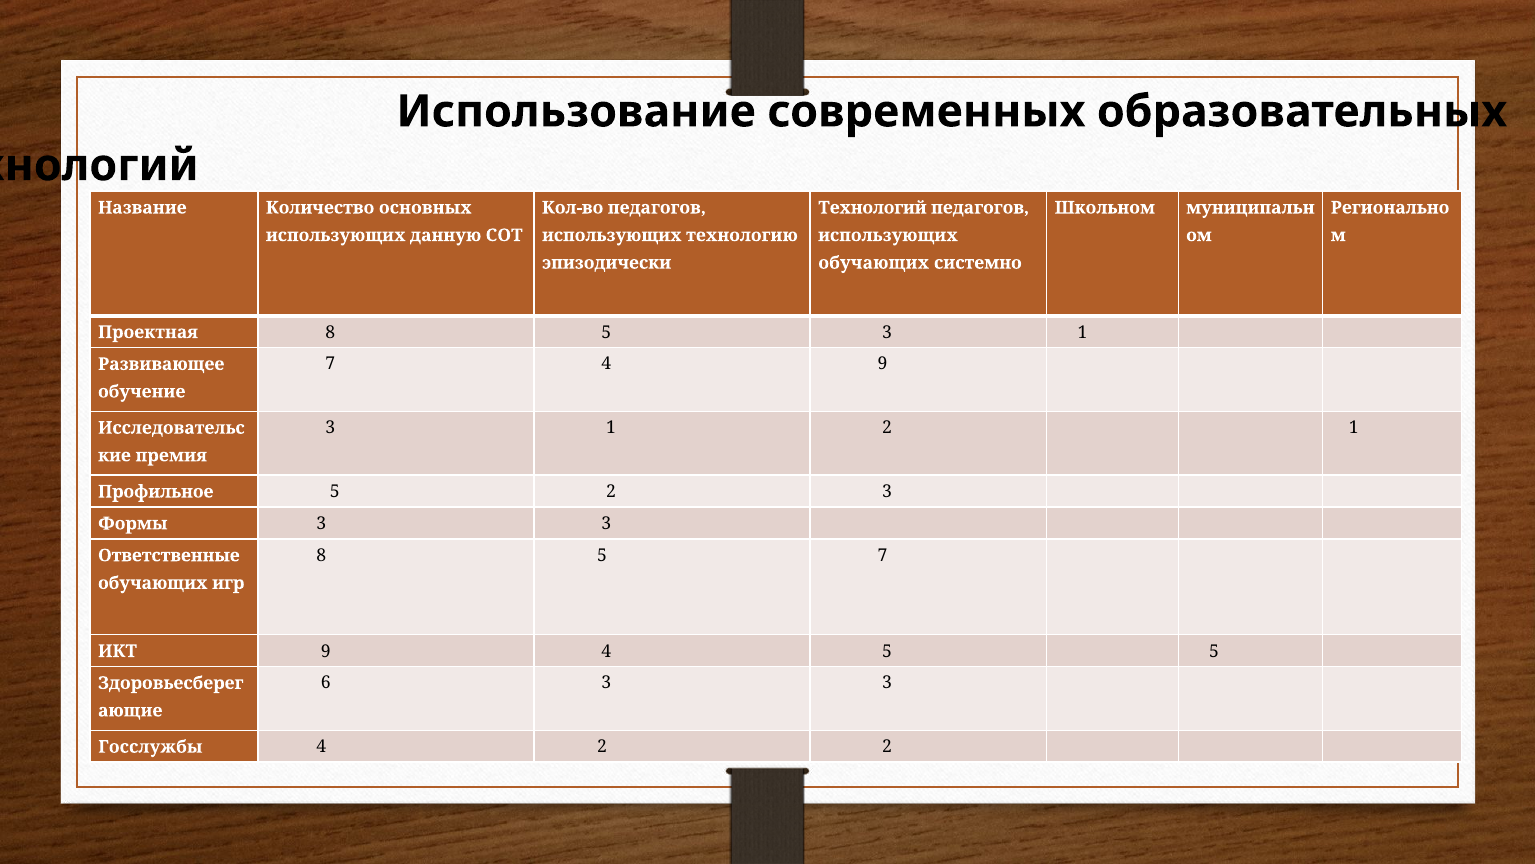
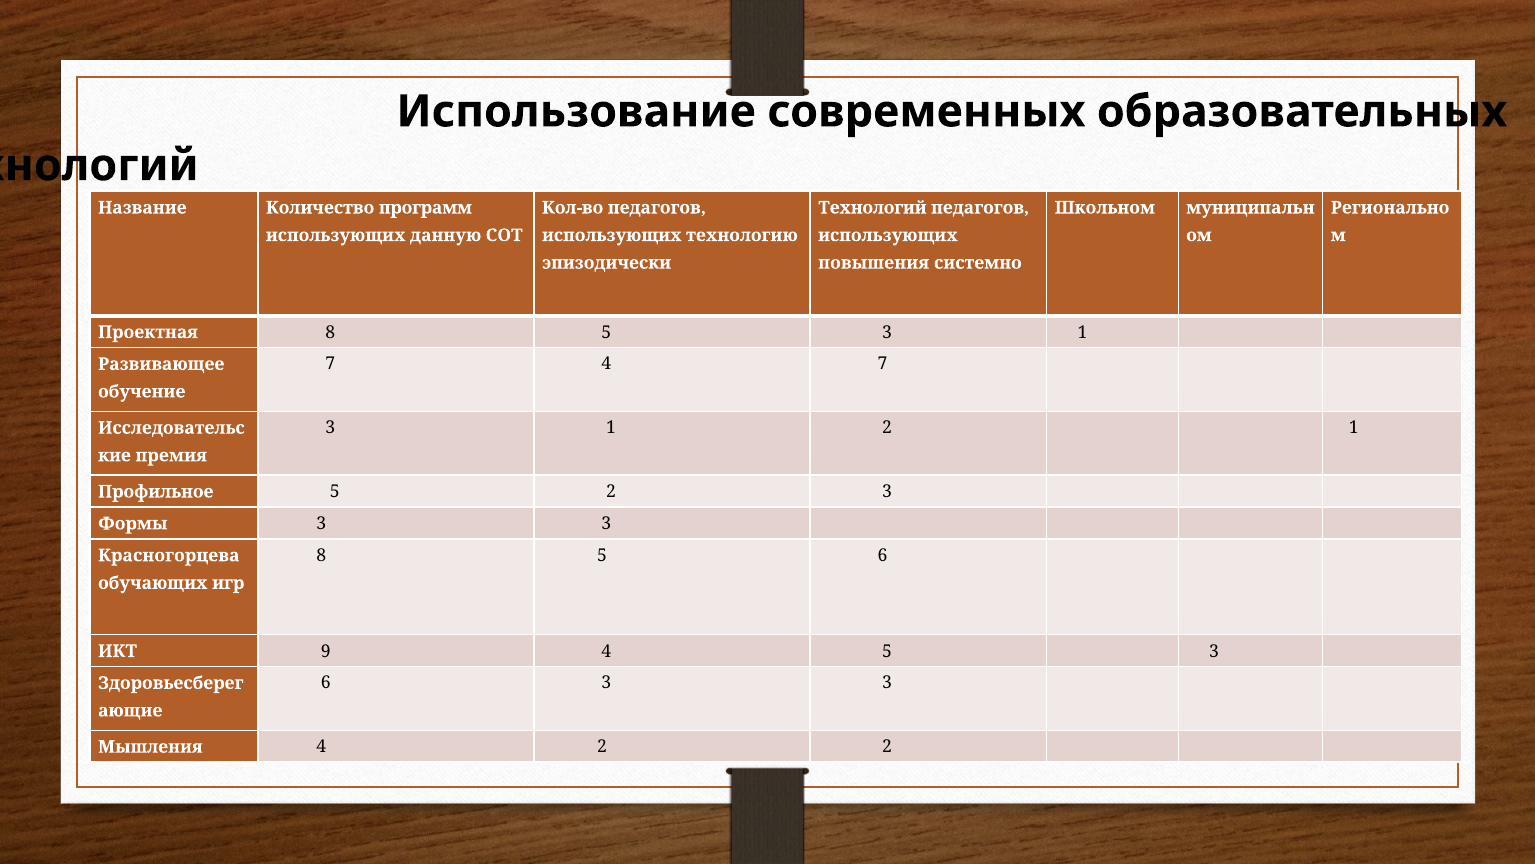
основных: основных -> программ (425, 208)
обучающих: обучающих -> повышения (874, 263)
4 9: 9 -> 7 (882, 364)
Ответственные: Ответственные -> Красногорцева (169, 555)
5 7: 7 -> 6 (882, 555)
4 5 5: 5 -> 3 (1214, 651)
Госслужбы: Госслужбы -> Мышления (150, 746)
